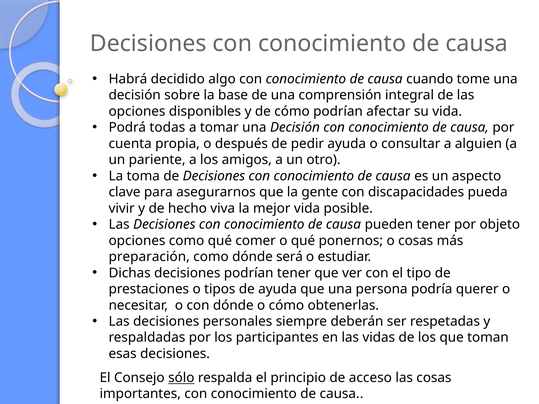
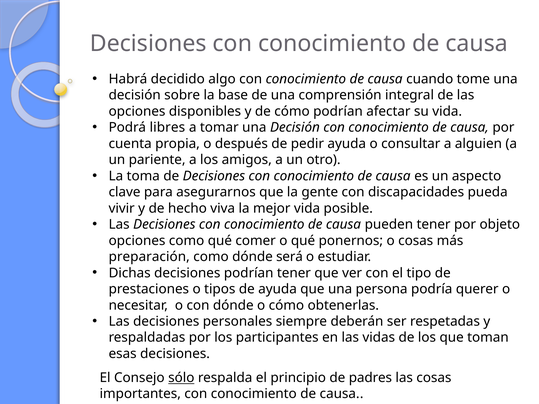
todas: todas -> libres (167, 128)
acceso: acceso -> padres (370, 378)
